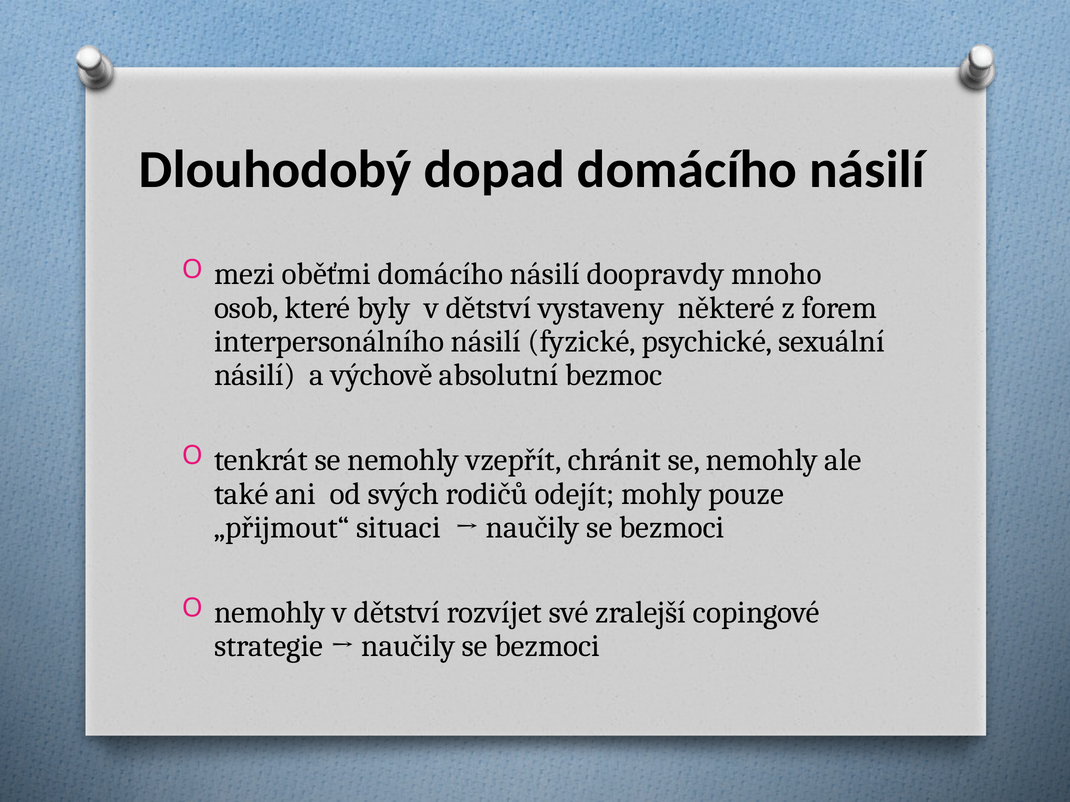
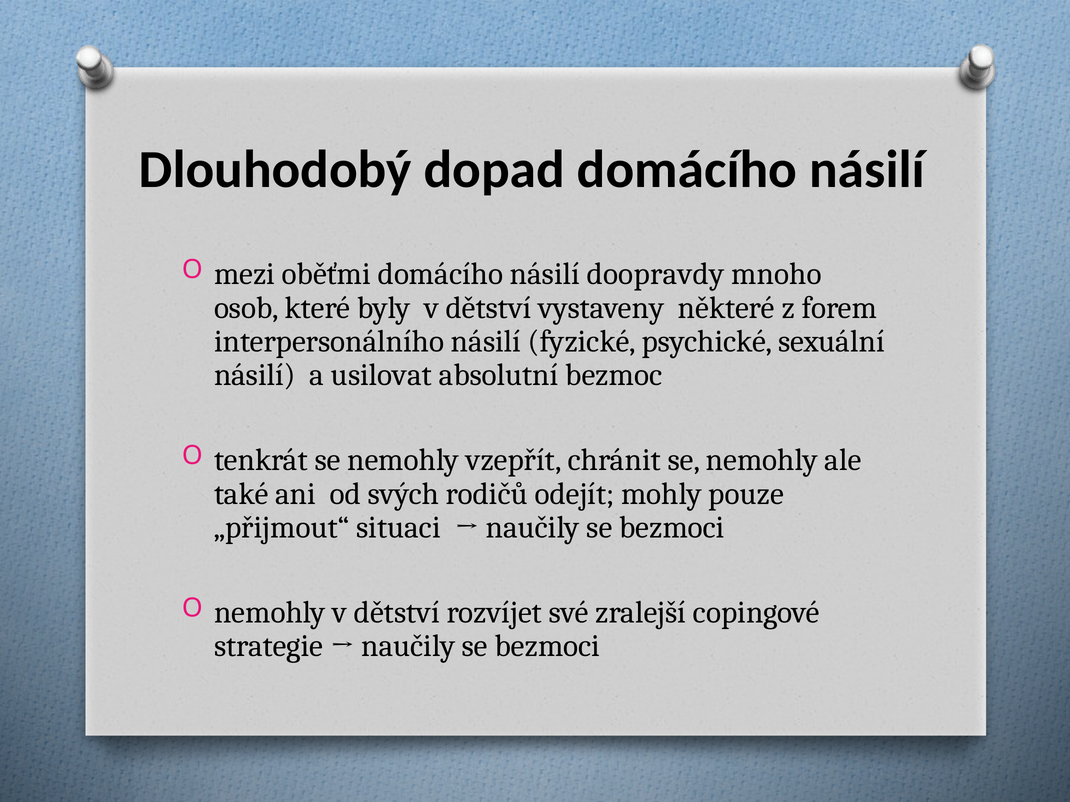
výchově: výchově -> usilovat (381, 375)
